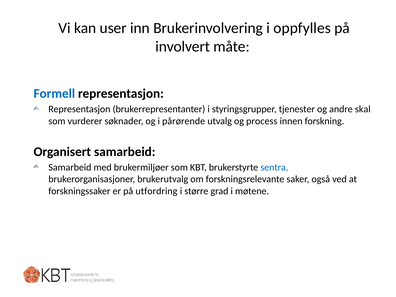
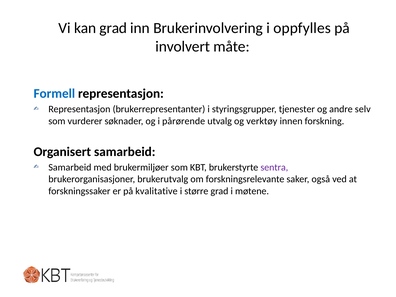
kan user: user -> grad (113, 28)
skal: skal -> selv (363, 109)
process: process -> verktøy (262, 121)
sentra colour: blue -> purple (274, 167)
utfordring: utfordring -> kvalitative (156, 191)
